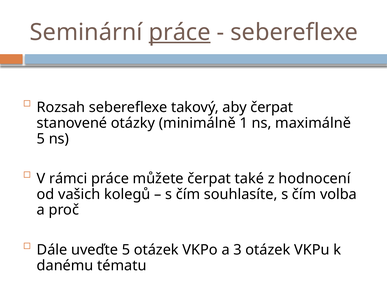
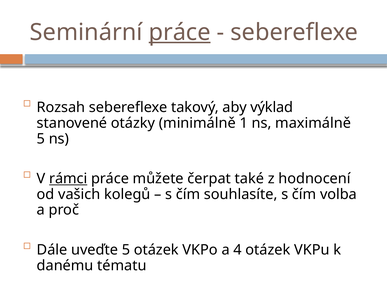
aby čerpat: čerpat -> výklad (272, 107)
rámci underline: none -> present (68, 179)
3: 3 -> 4 (238, 250)
